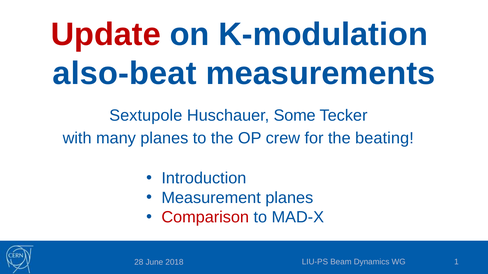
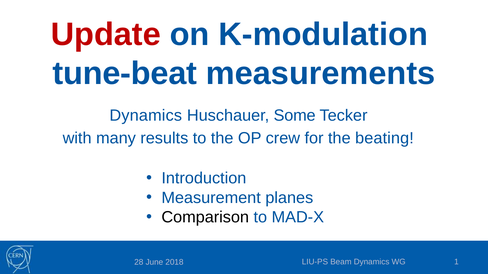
also-beat: also-beat -> tune-beat (125, 74)
Sextupole: Sextupole -> Dynamics (146, 116)
many planes: planes -> results (164, 138)
Comparison colour: red -> black (205, 218)
